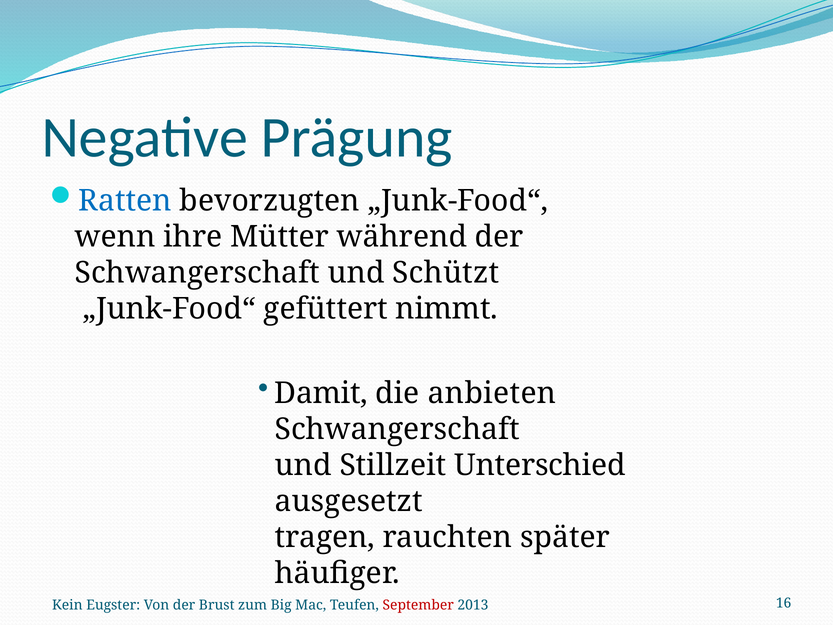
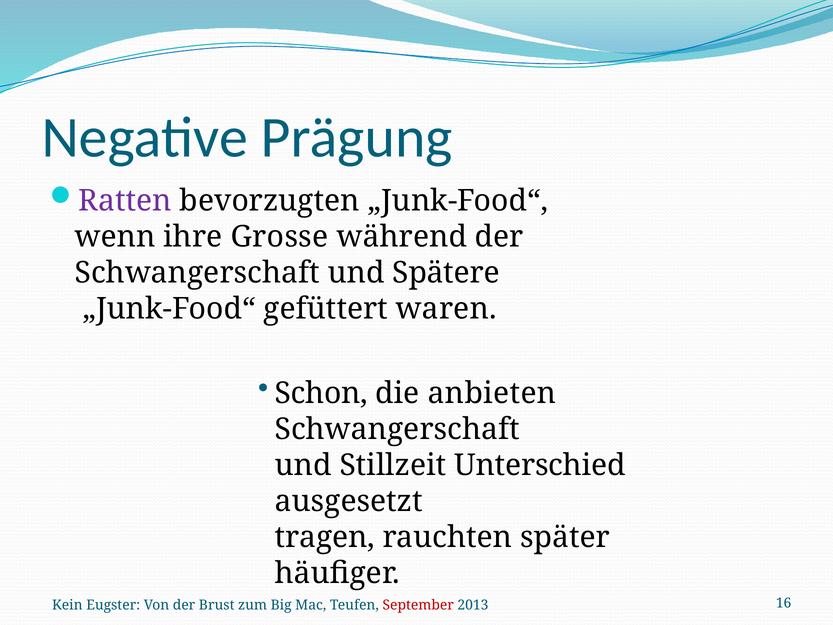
Ratten colour: blue -> purple (125, 201)
Mütter: Mütter -> Grosse (280, 237)
Schützt: Schützt -> Spätere (446, 273)
nimmt: nimmt -> waren (446, 309)
Damit: Damit -> Schon (321, 393)
